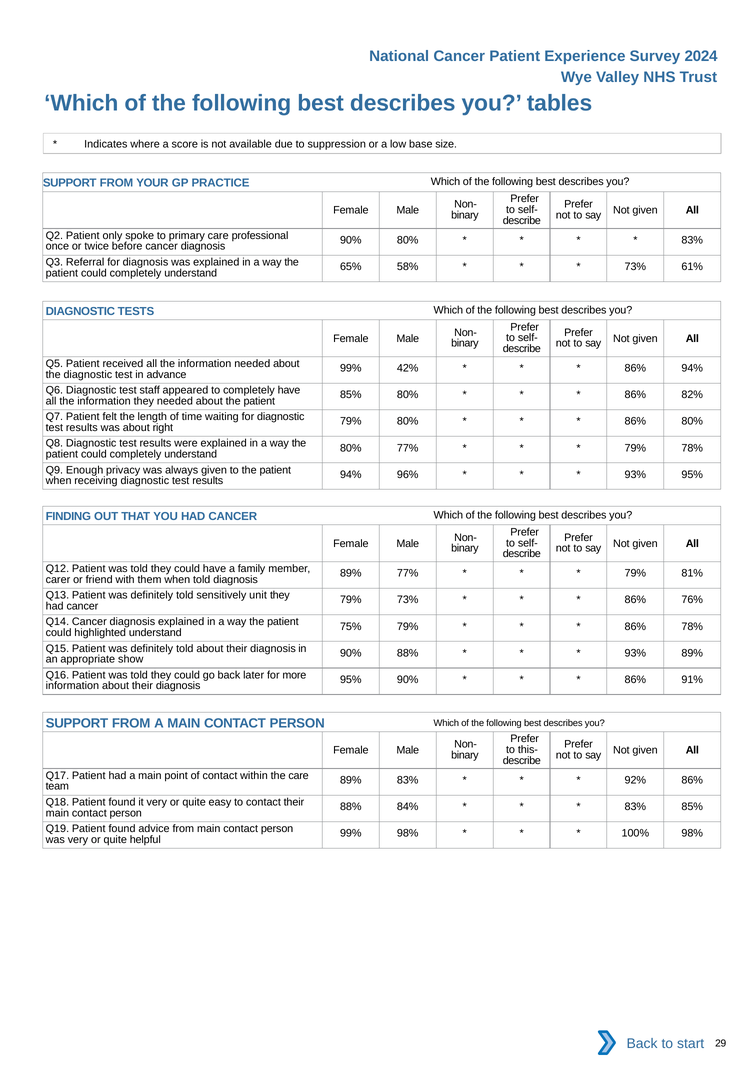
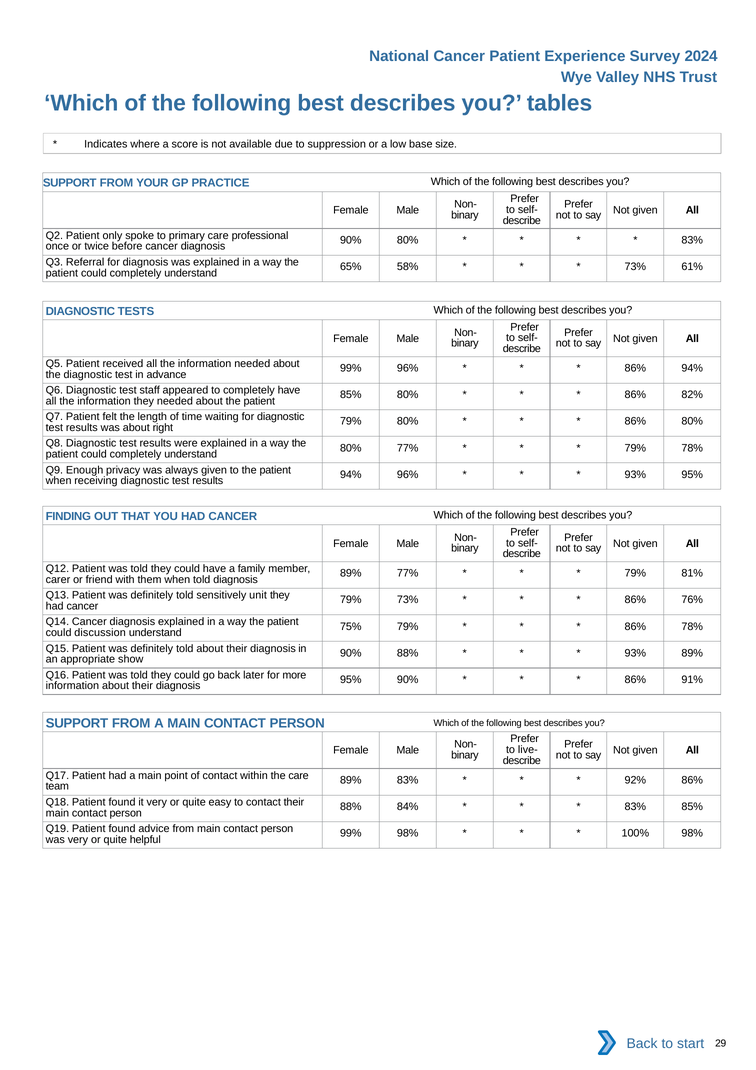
99% 42%: 42% -> 96% (408, 368)
highlighted: highlighted -> discussion (100, 633)
this-: this- -> live- (528, 750)
